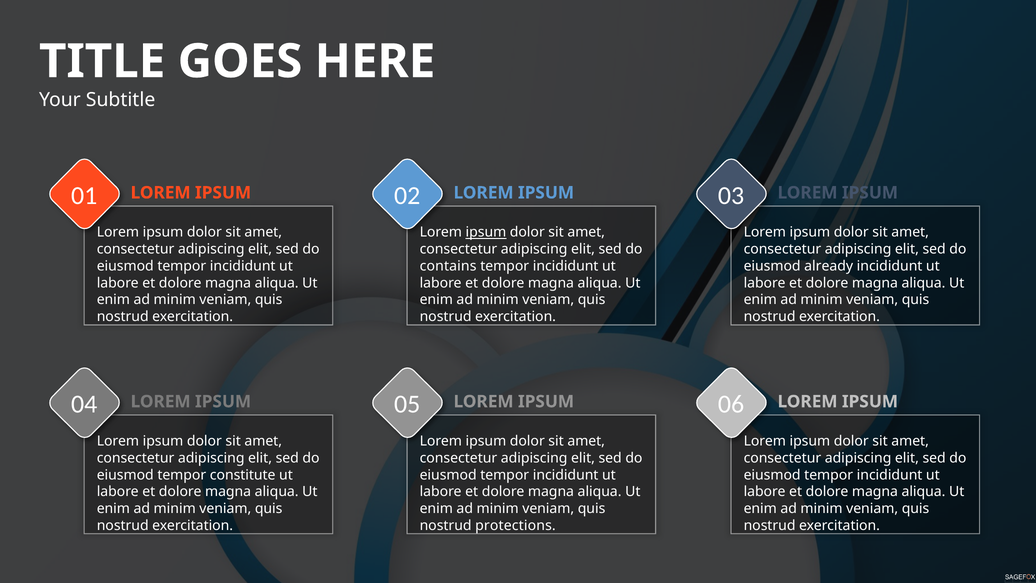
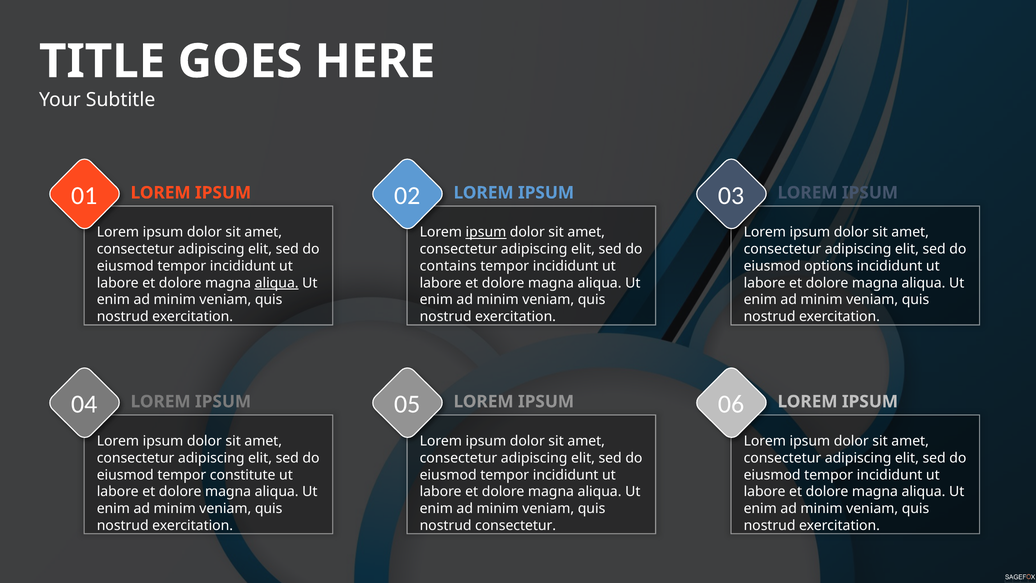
already: already -> options (829, 266)
aliqua underline: none -> present (277, 283)
nostrud protections: protections -> consectetur (516, 525)
